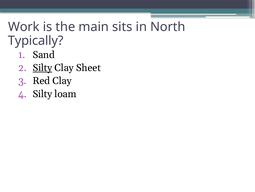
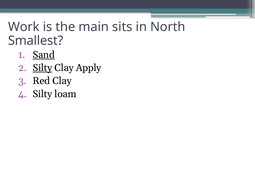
Typically: Typically -> Smallest (36, 41)
Sand underline: none -> present (44, 55)
Sheet: Sheet -> Apply (89, 68)
